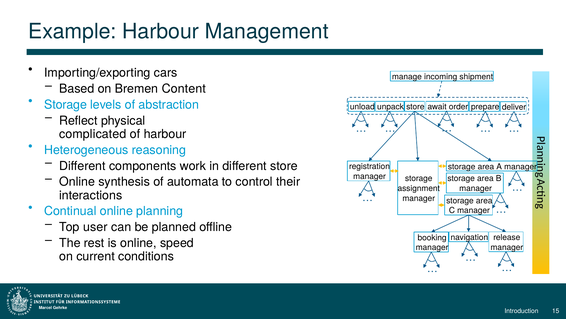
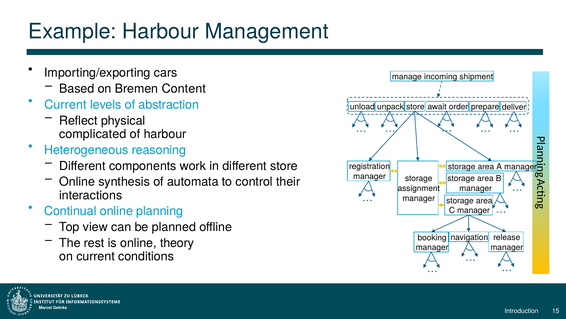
Storage: Storage -> Current (65, 105)
user: user -> view (95, 227)
speed: speed -> theory (177, 243)
